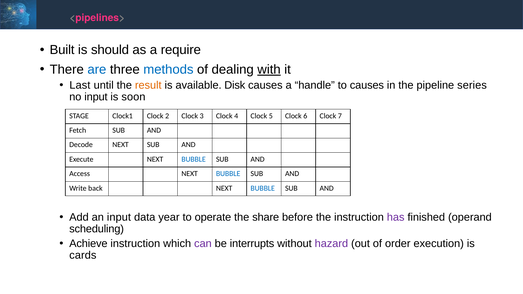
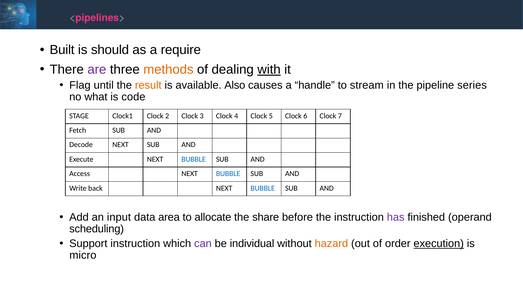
are colour: blue -> purple (97, 70)
methods colour: blue -> orange (168, 70)
Last: Last -> Flag (80, 85)
Disk: Disk -> Also (235, 85)
to causes: causes -> stream (367, 85)
no input: input -> what (96, 97)
soon: soon -> code (133, 97)
year: year -> area (169, 217)
operate: operate -> allocate (213, 217)
Achieve: Achieve -> Support (88, 244)
interrupts: interrupts -> individual (252, 244)
hazard colour: purple -> orange (331, 244)
execution underline: none -> present (439, 244)
cards: cards -> micro (83, 255)
